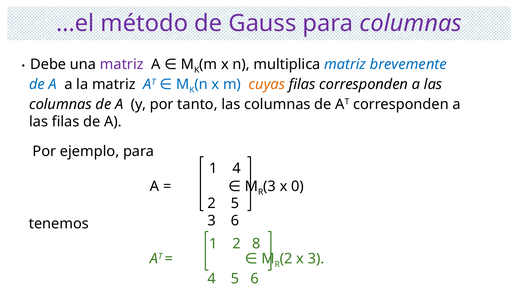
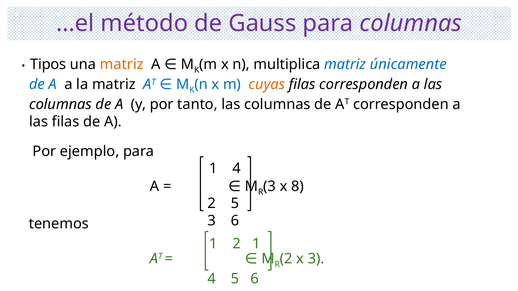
Debe: Debe -> Tipos (48, 65)
matriz colour: purple -> orange (122, 65)
brevemente: brevemente -> únicamente (408, 65)
0: 0 -> 8 (298, 187)
2 8: 8 -> 1 (256, 244)
